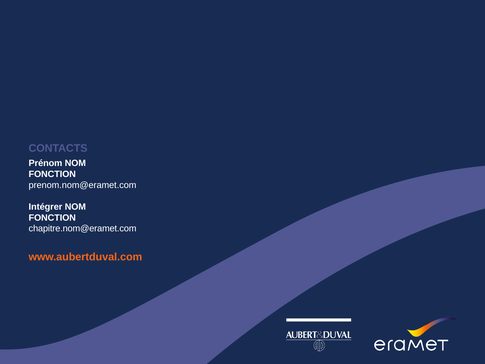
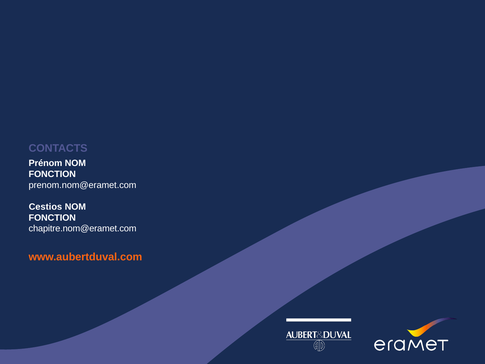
Intégrer: Intégrer -> Cestios (45, 207)
